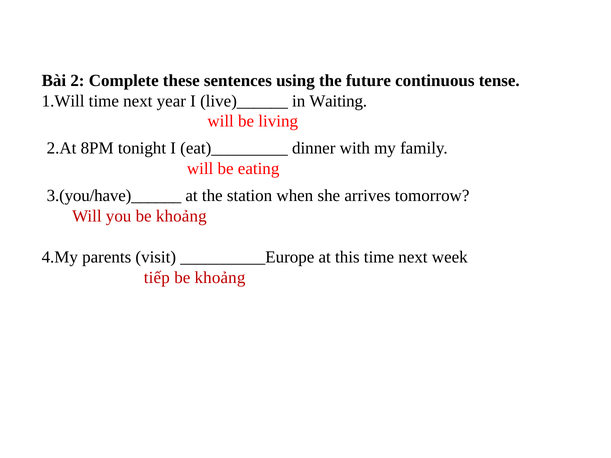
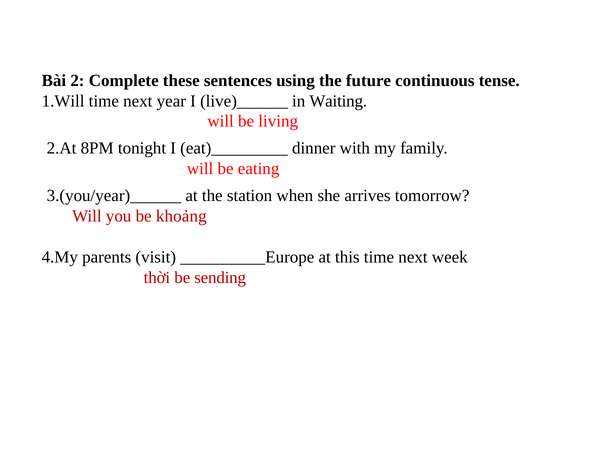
3.(you/have)______: 3.(you/have)______ -> 3.(you/year)______ (114, 196)
tiếp: tiếp -> thời (157, 278)
khoảng: khoảng -> sending (220, 278)
